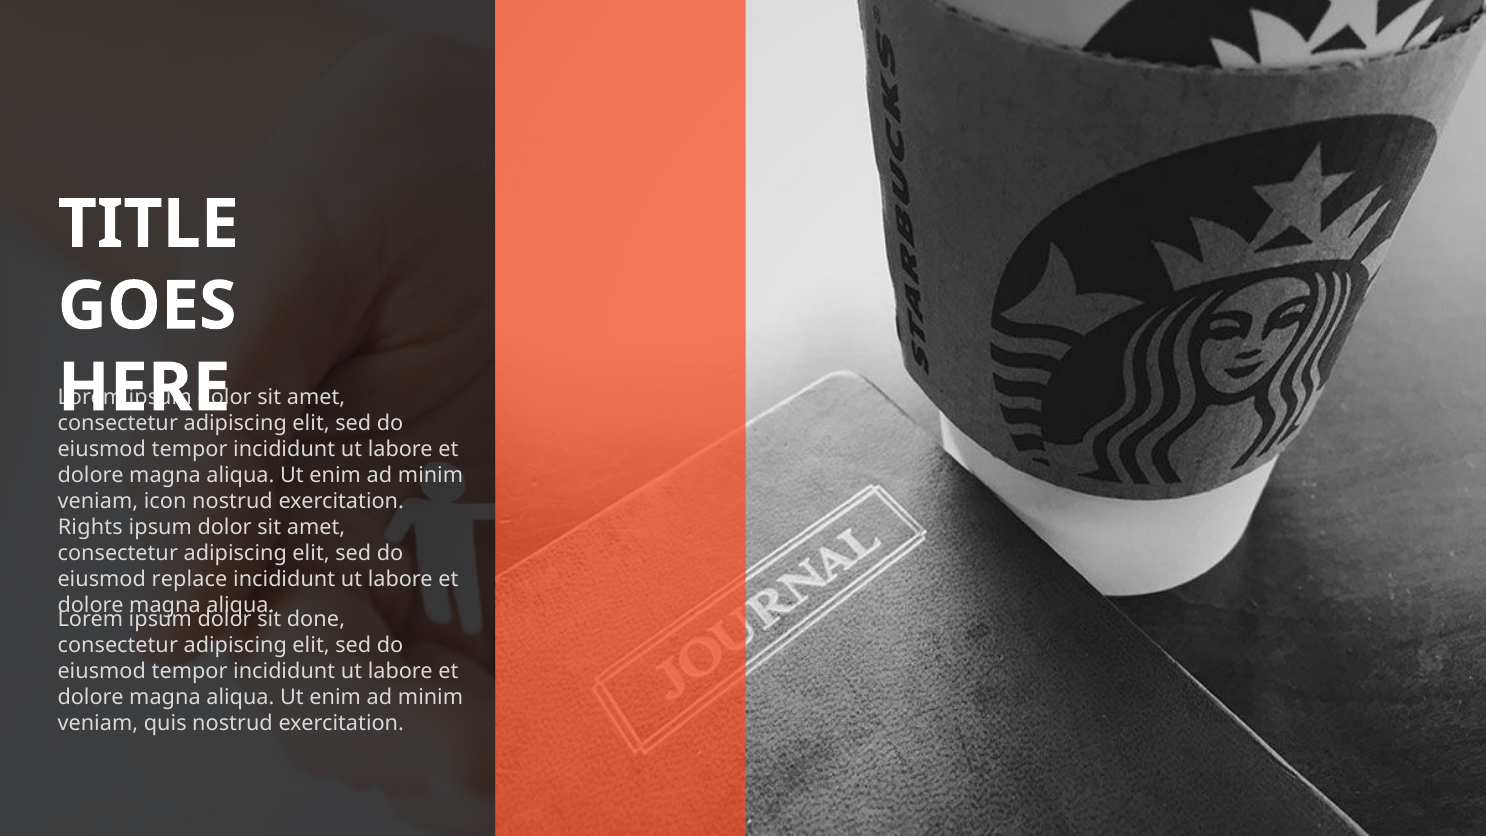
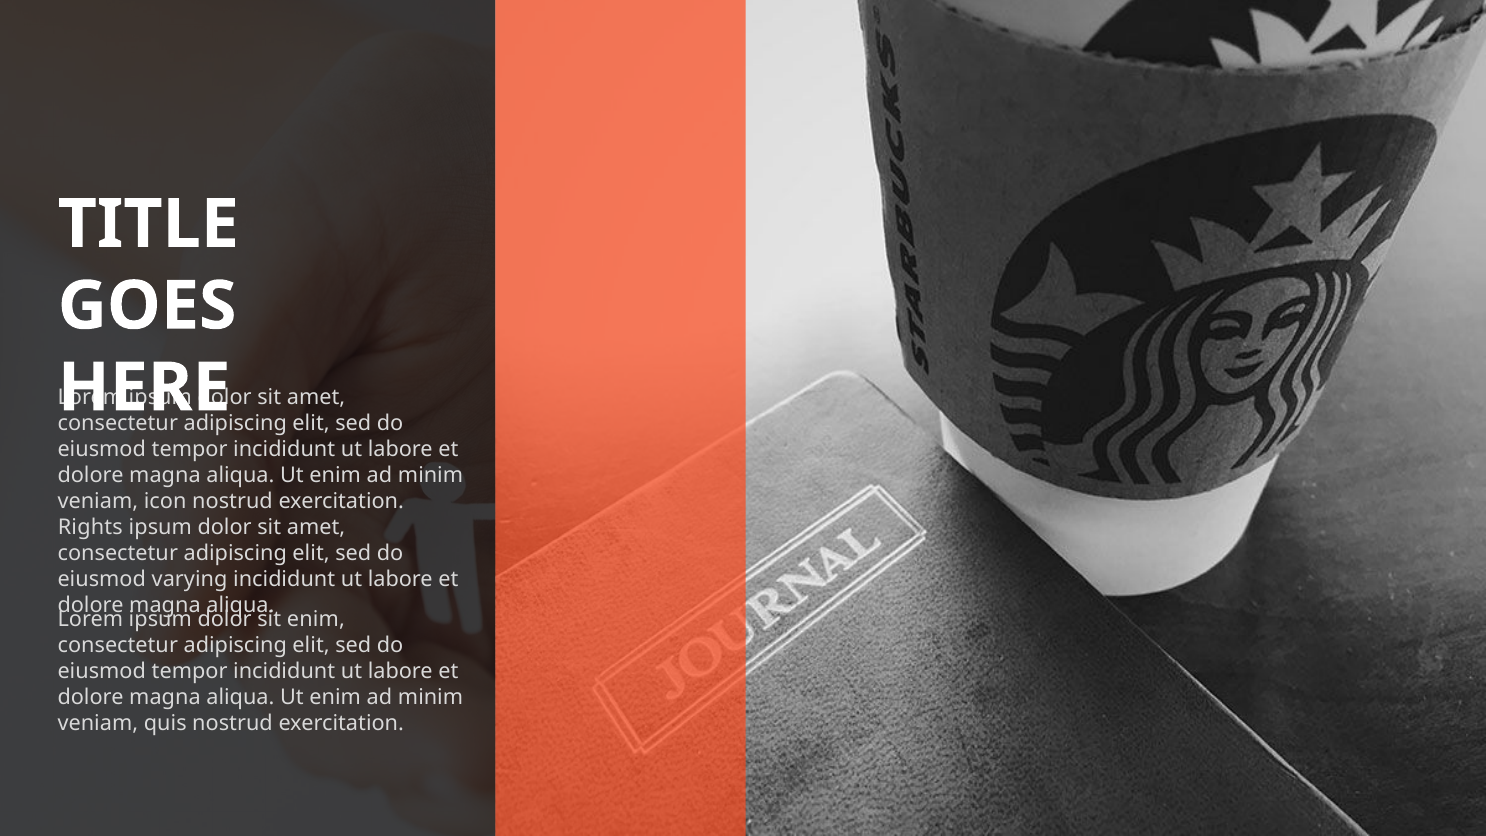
replace: replace -> varying (190, 580)
sit done: done -> enim (316, 619)
